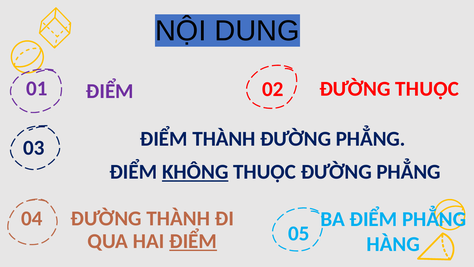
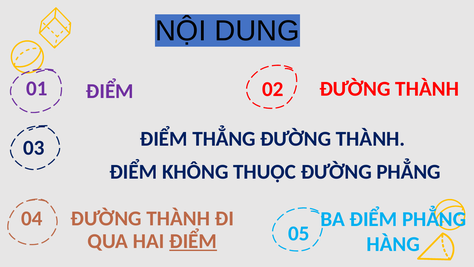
THUỘC: THUỘC -> THÀNH (427, 89)
ĐIỂM THÀNH: THÀNH -> THẲNG (224, 139)
PHẲNG: PHẲNG -> THÀNH (371, 139)
KHÔNG underline: present -> none (195, 172)
